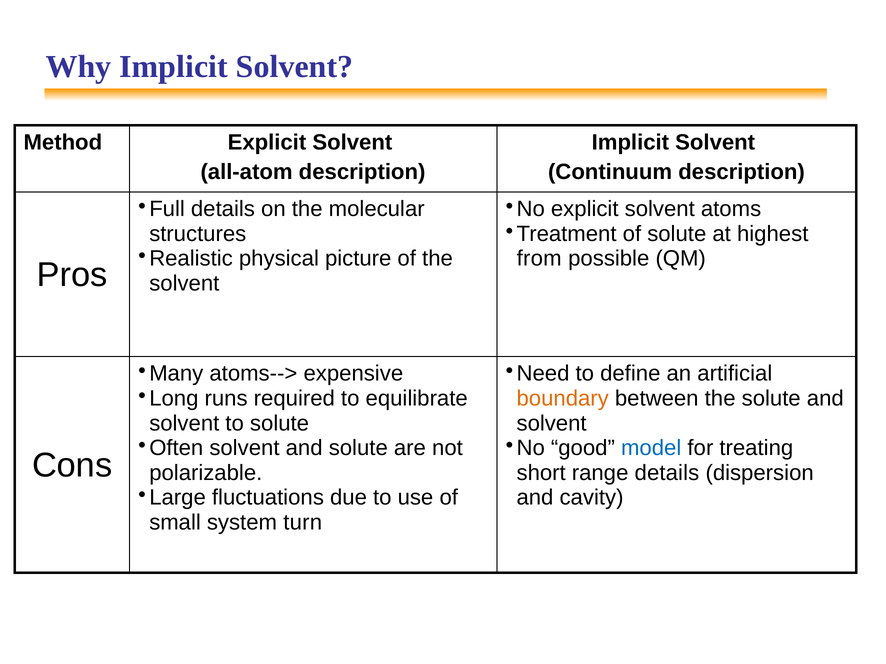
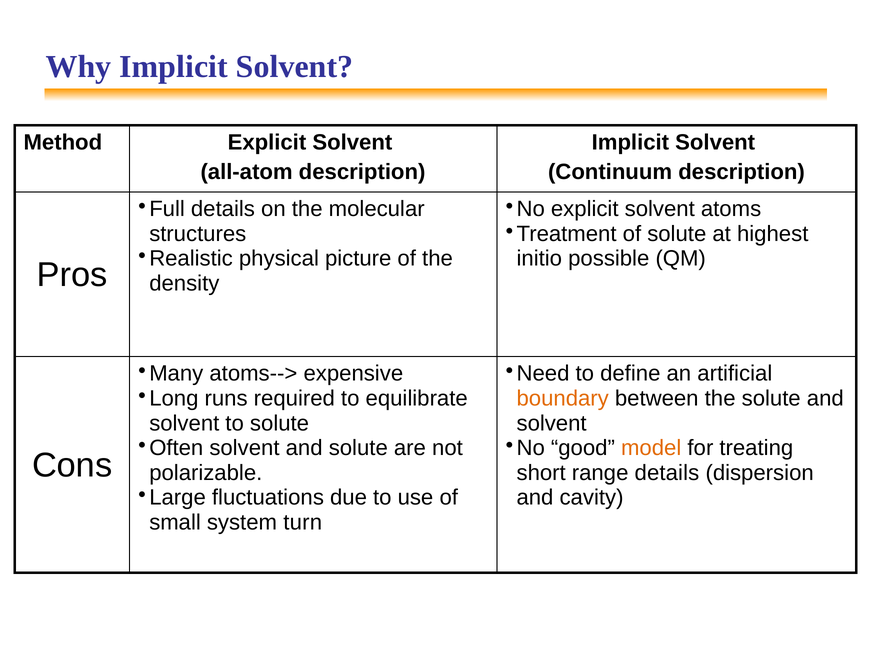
from: from -> initio (539, 259)
solvent: solvent -> density (184, 284)
model colour: blue -> orange (651, 448)
